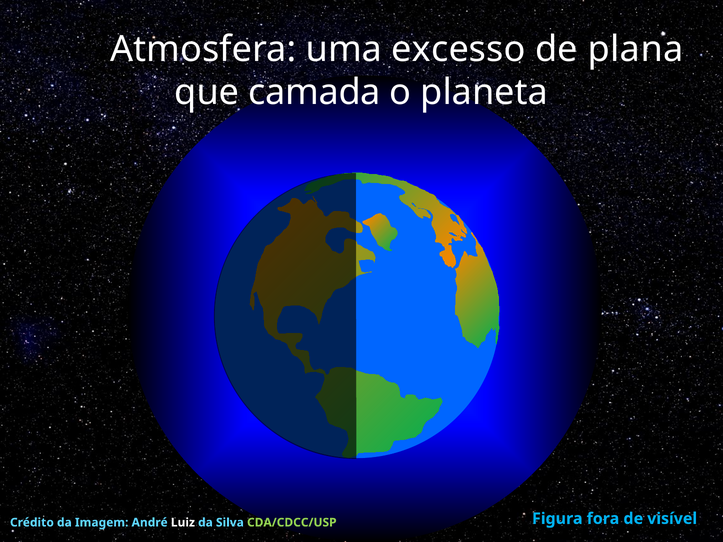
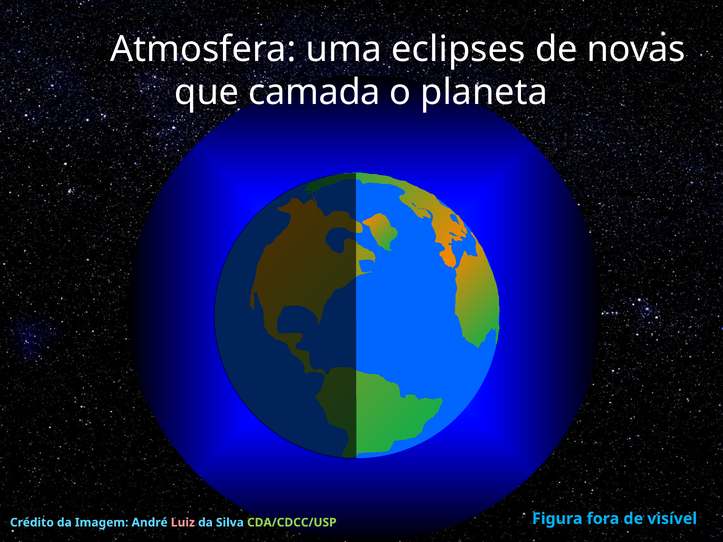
excesso: excesso -> eclipses (459, 49)
plana: plana -> novas (636, 49)
Luiz colour: white -> pink (183, 523)
